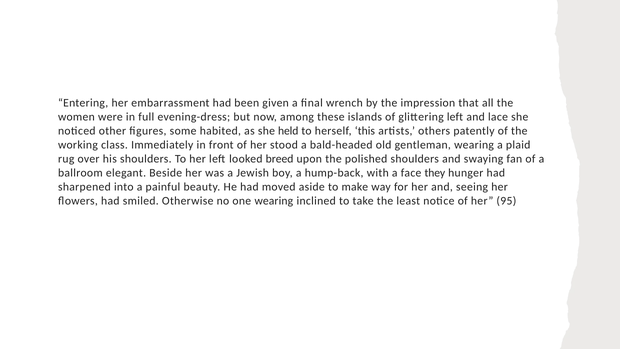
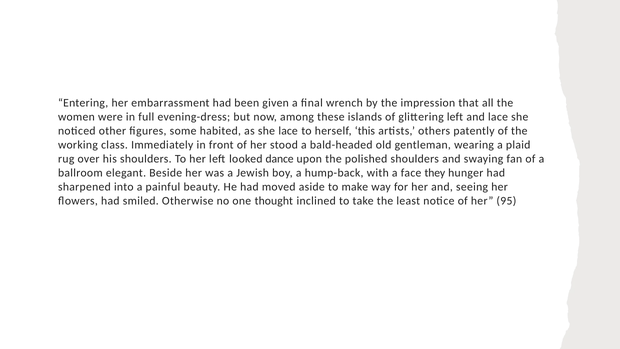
she held: held -> lace (288, 131)
breed: breed -> dance (280, 159)
one wearing: wearing -> thought (274, 201)
